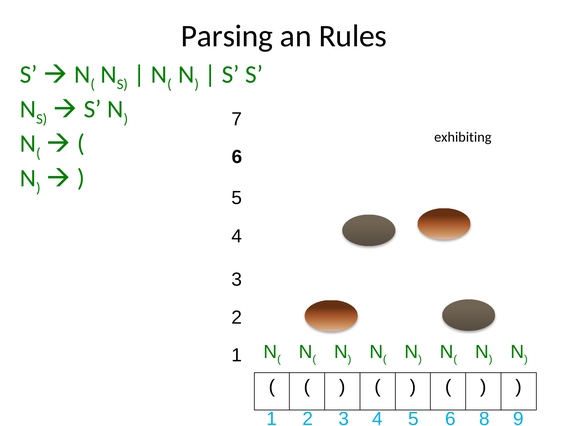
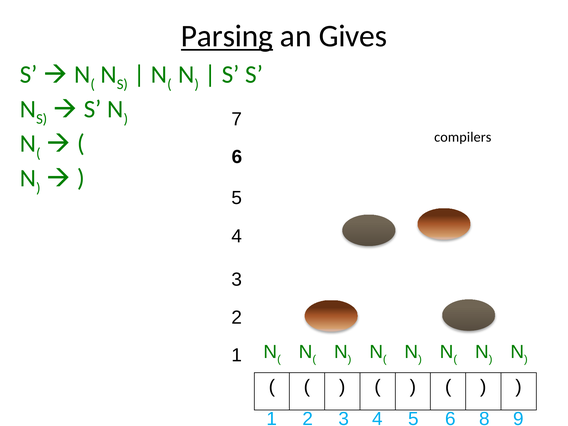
Parsing underline: none -> present (227, 36)
Rules: Rules -> Gives (353, 36)
exhibiting: exhibiting -> compilers (463, 137)
